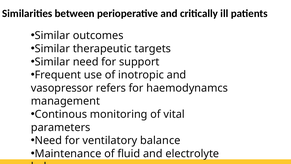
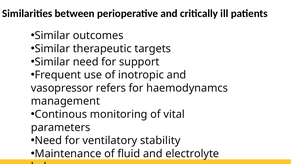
ventilatory balance: balance -> stability (160, 140)
